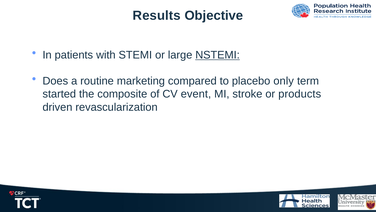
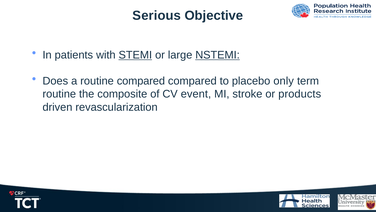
Results: Results -> Serious (157, 15)
STEMI underline: none -> present (135, 55)
routine marketing: marketing -> compared (141, 81)
started: started -> routine (59, 94)
